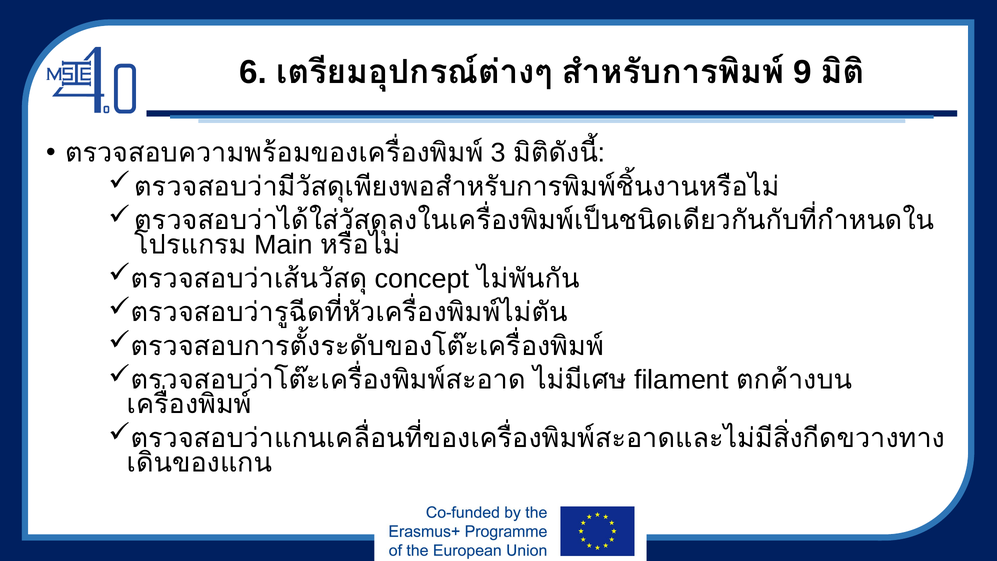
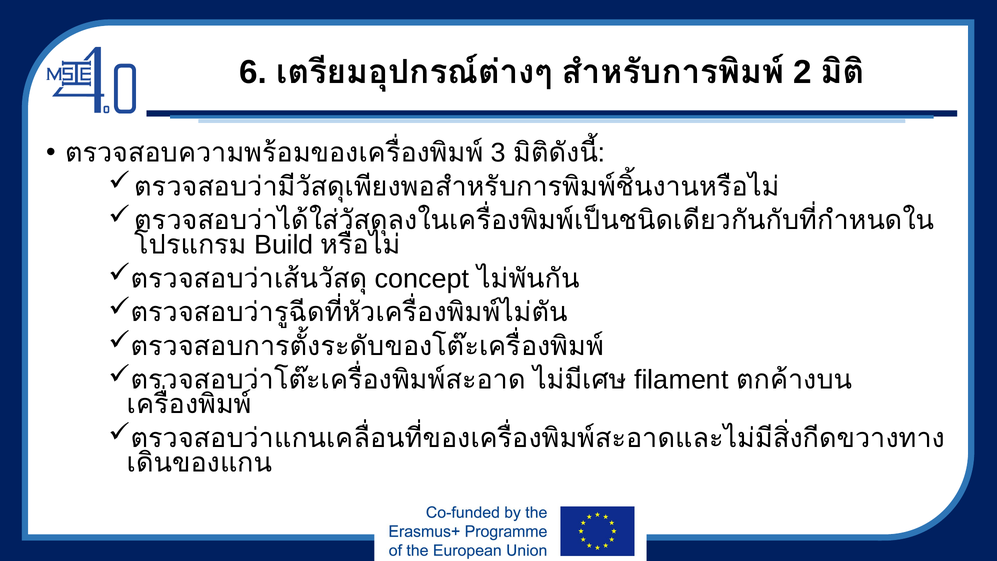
9: 9 -> 2 (803, 72)
Main: Main -> Build (284, 245)
